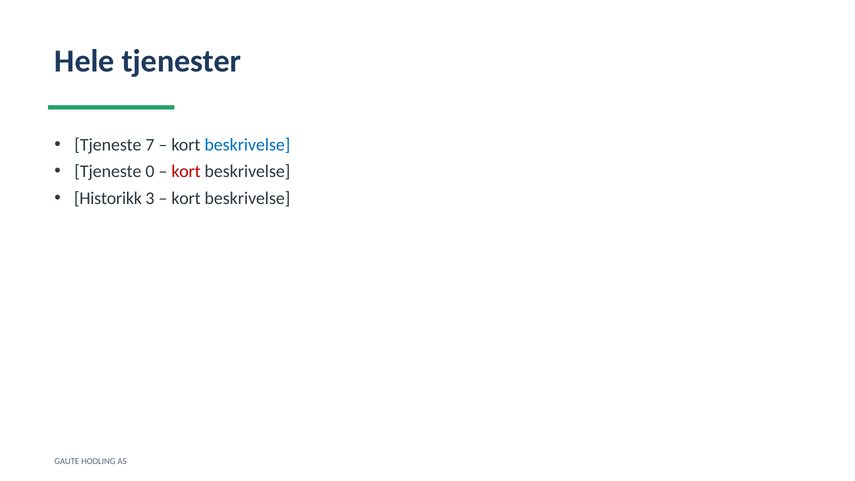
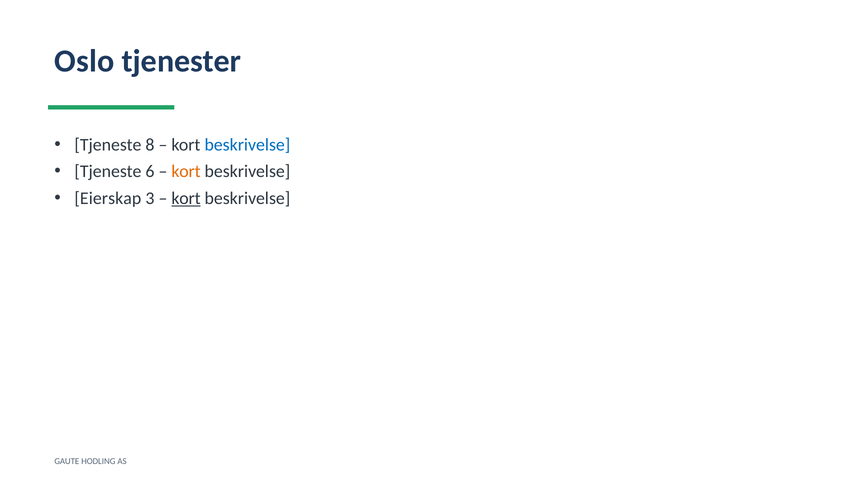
Hele: Hele -> Oslo (84, 61)
7: 7 -> 8 (150, 145)
0: 0 -> 6 (150, 172)
kort colour: red -> orange (186, 172)
Historikk: Historikk -> Eierskap (108, 198)
kort underline: none -> present (186, 198)
